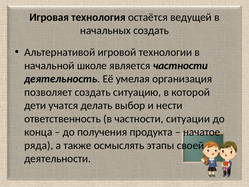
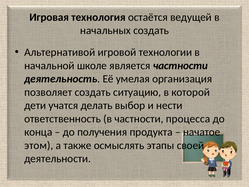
ситуации: ситуации -> процесса (188, 119)
ряда: ряда -> этом (39, 145)
